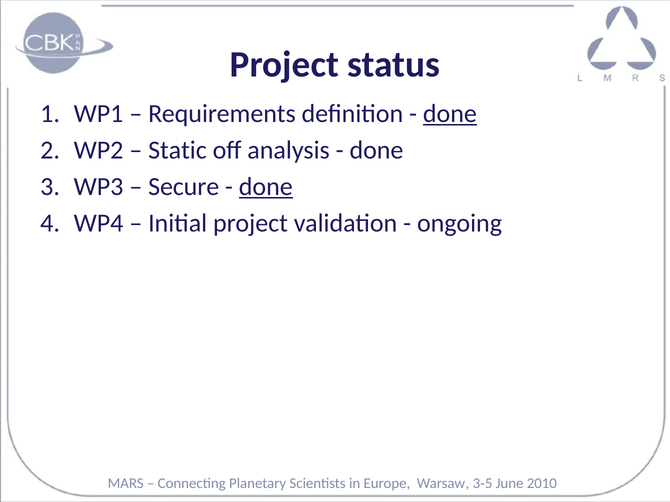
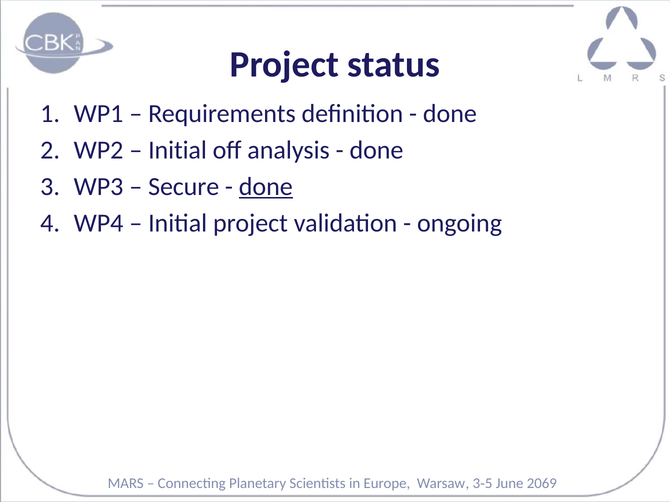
done underline: present -> none (450, 114)
Static: Static -> Initial (178, 150)
2010: 2010 -> 2069 (542, 484)
